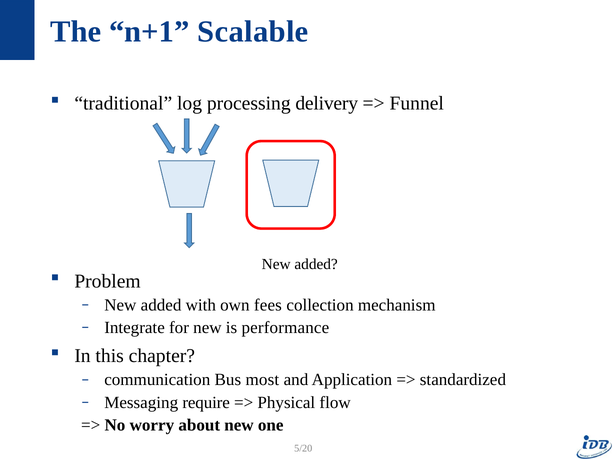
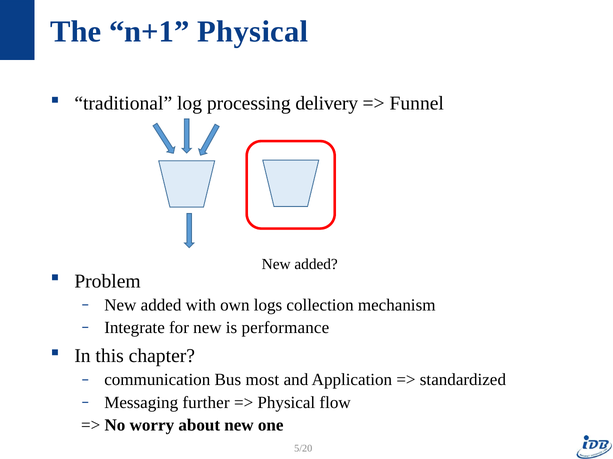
n+1 Scalable: Scalable -> Physical (253, 31)
fees: fees -> logs (268, 306)
require: require -> further (206, 403)
